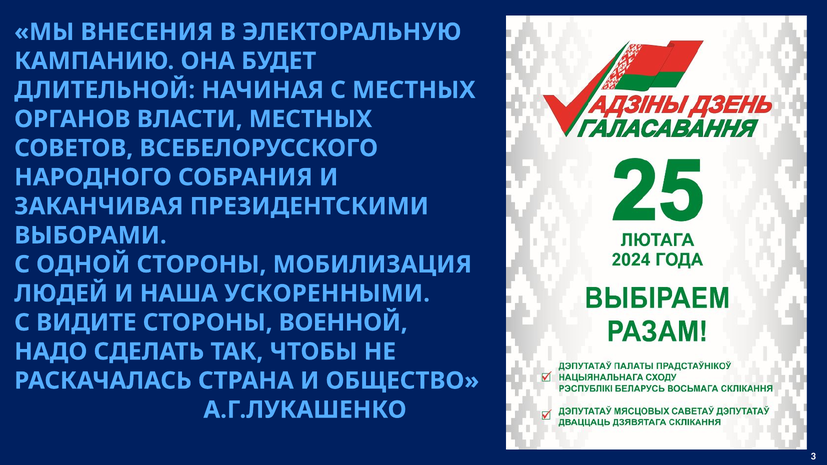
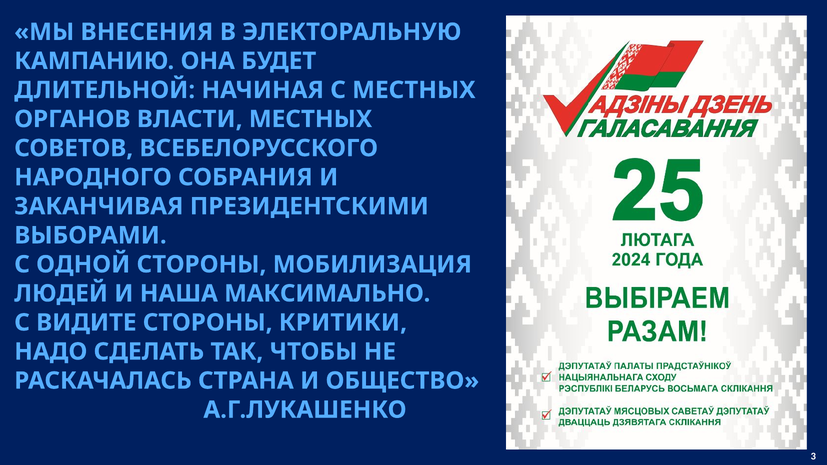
УСКОРЕННЫМИ: УСКОРЕННЫМИ -> МАКСИМАЛЬНО (327, 294)
ВОЕННОЙ: ВОЕННОЙ -> КРИТИКИ (343, 323)
